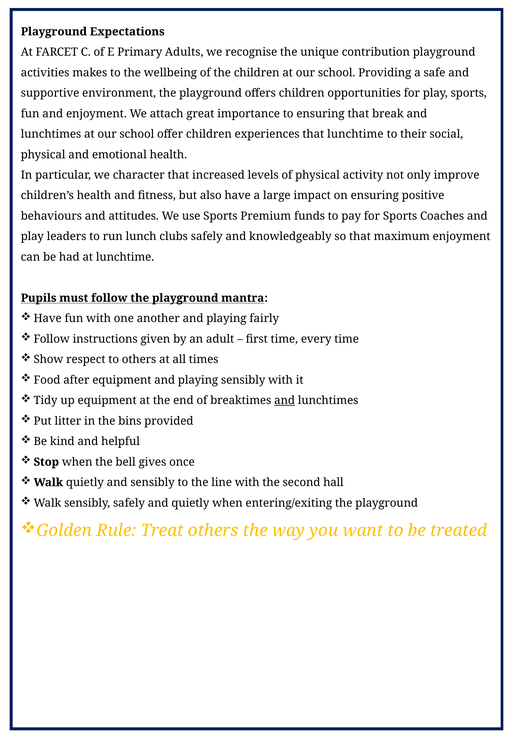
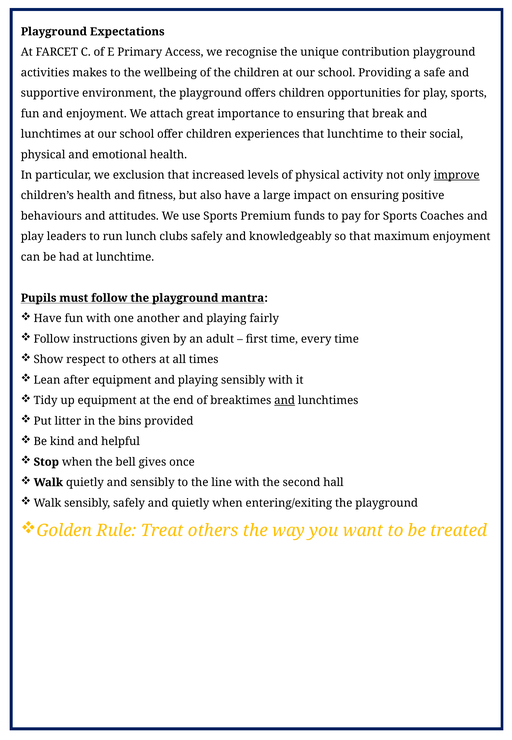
Adults: Adults -> Access (184, 52)
character: character -> exclusion (139, 175)
improve underline: none -> present (457, 175)
Food: Food -> Lean (47, 380)
